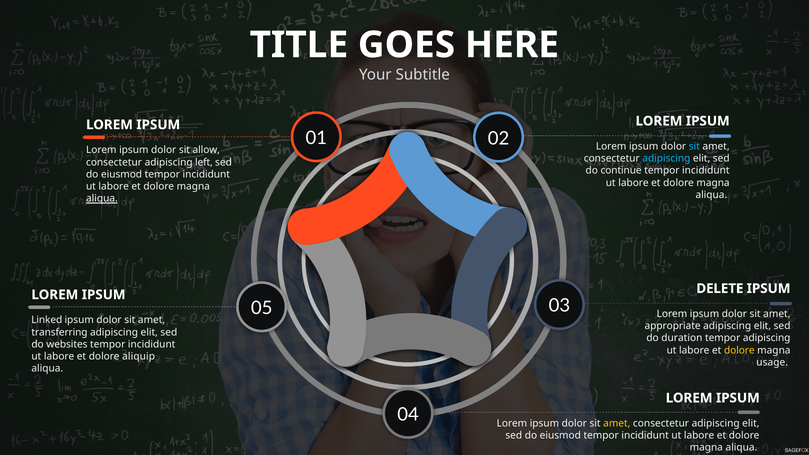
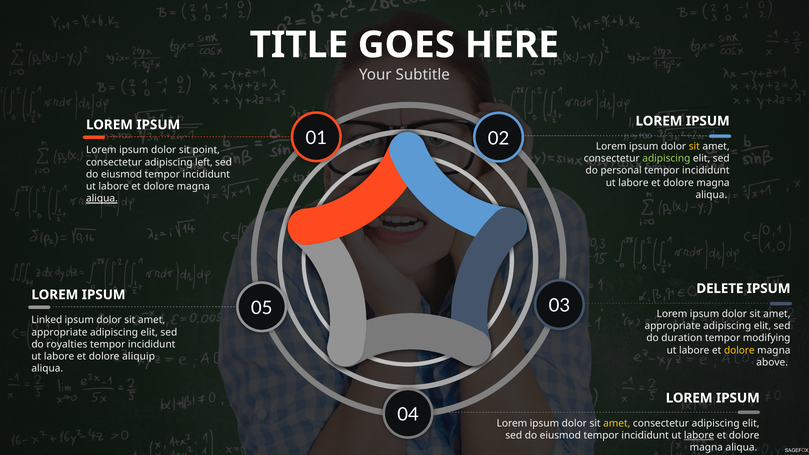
sit colour: light blue -> yellow (694, 146)
allow: allow -> point (206, 150)
adipiscing colour: light blue -> light green (666, 159)
continue: continue -> personal (621, 171)
transferring: transferring -> appropriate (59, 332)
tempor adipiscing: adipiscing -> modifying (767, 338)
websites: websites -> royalties (67, 344)
usage: usage -> above (772, 362)
labore underline: none -> present (699, 435)
